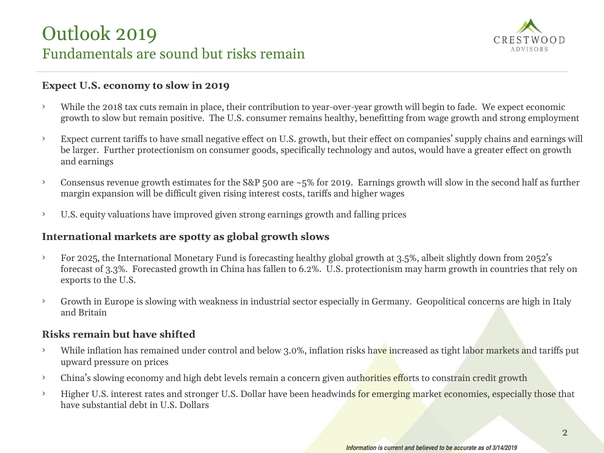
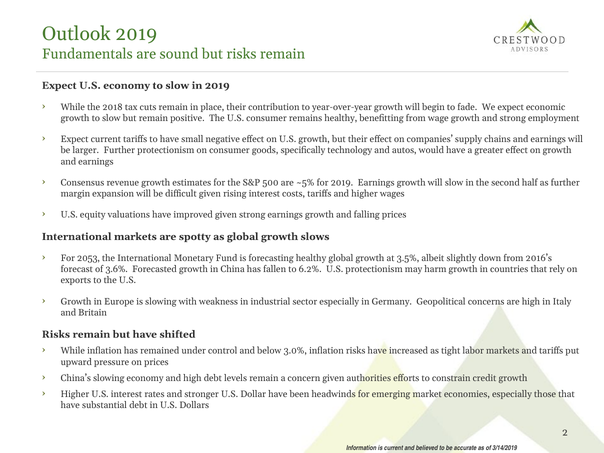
2025: 2025 -> 2053 (89, 258)
2052’s: 2052’s -> 2016’s (539, 258)
3.3%: 3.3% -> 3.6% (117, 269)
